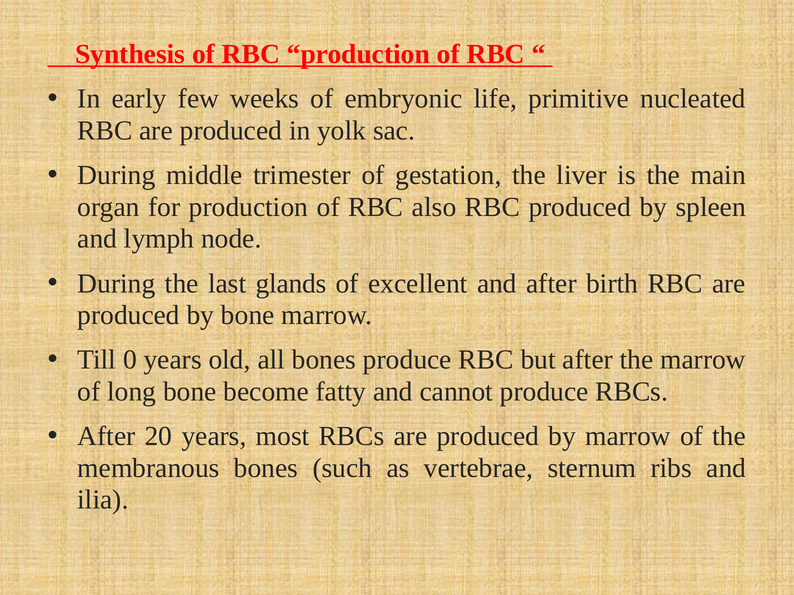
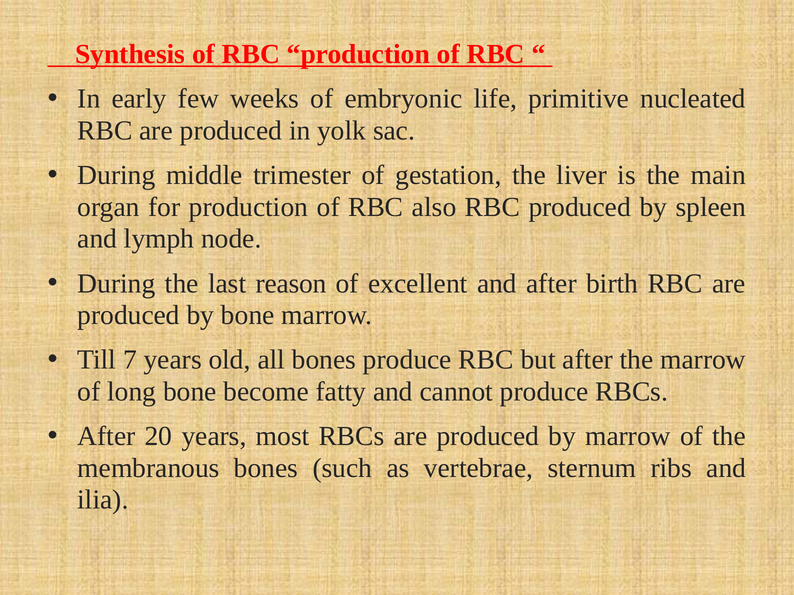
glands: glands -> reason (291, 284)
0: 0 -> 7 (130, 360)
